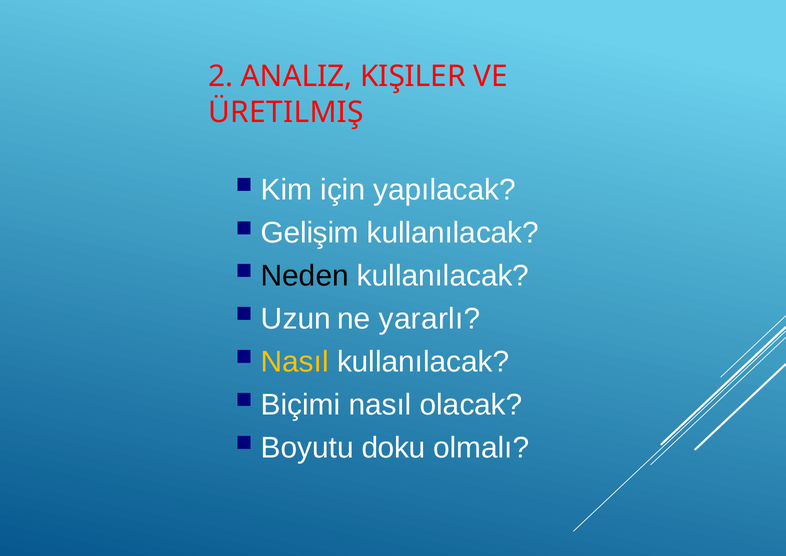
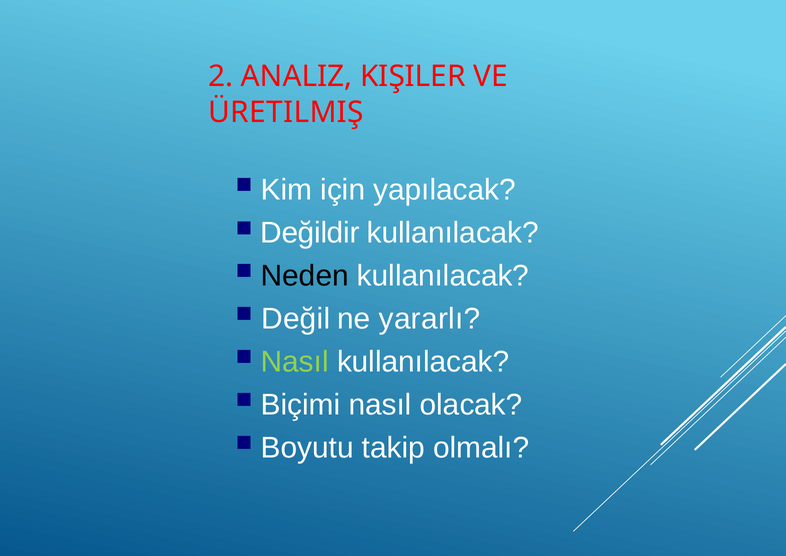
Gelişim: Gelişim -> Değildir (310, 233)
Uzun: Uzun -> Değil (296, 318)
Nasıl colour: yellow -> light green (295, 361)
doku: doku -> takip (393, 447)
